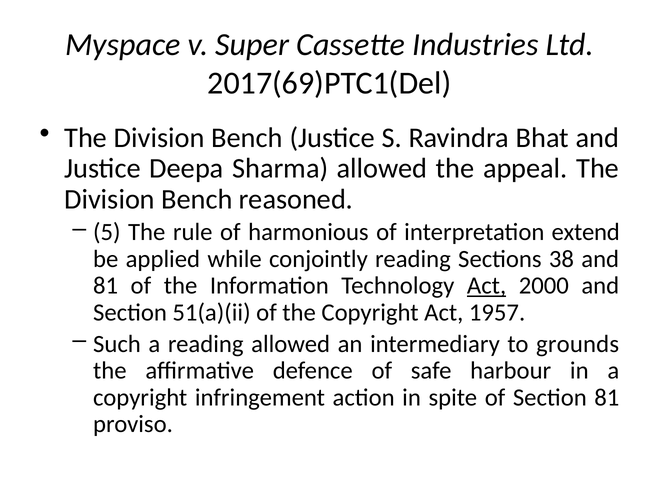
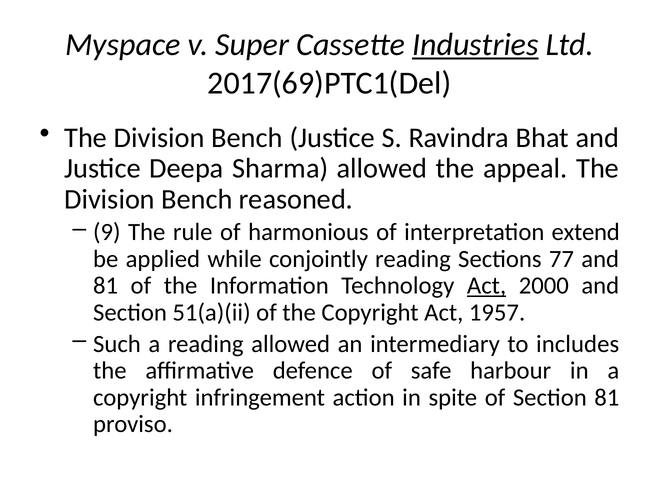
Industries underline: none -> present (475, 45)
5: 5 -> 9 (107, 232)
38: 38 -> 77 (561, 259)
grounds: grounds -> includes (578, 343)
